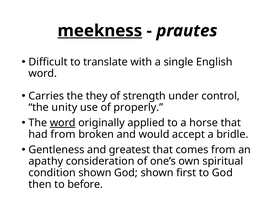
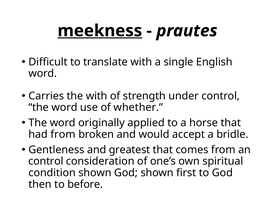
the they: they -> with (97, 96)
unity: unity -> word (64, 108)
properly: properly -> whether (138, 108)
word underline: present -> none (63, 123)
apathy: apathy -> control (46, 161)
